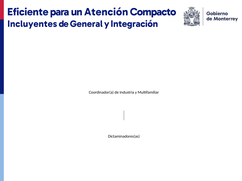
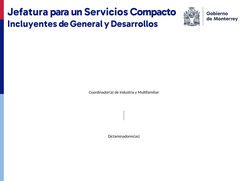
Eficiente: Eficiente -> Jefatura (28, 12)
Atención: Atención -> Servicios (106, 12)
Integración: Integración -> Desarrollos (134, 24)
